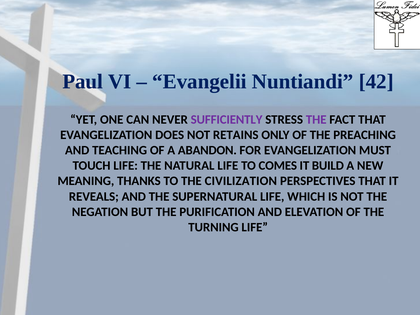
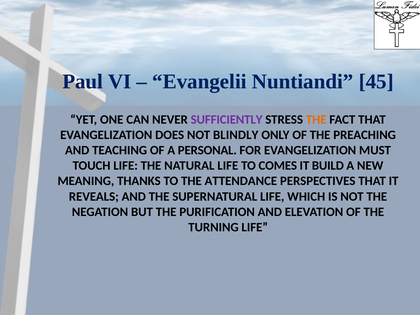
42: 42 -> 45 (376, 82)
THE colour: purple -> orange (316, 120)
RETAINS: RETAINS -> BLINDLY (236, 135)
ABANDON: ABANDON -> PERSONAL (207, 150)
CIVILIZATION: CIVILIZATION -> ATTENDANCE (241, 181)
